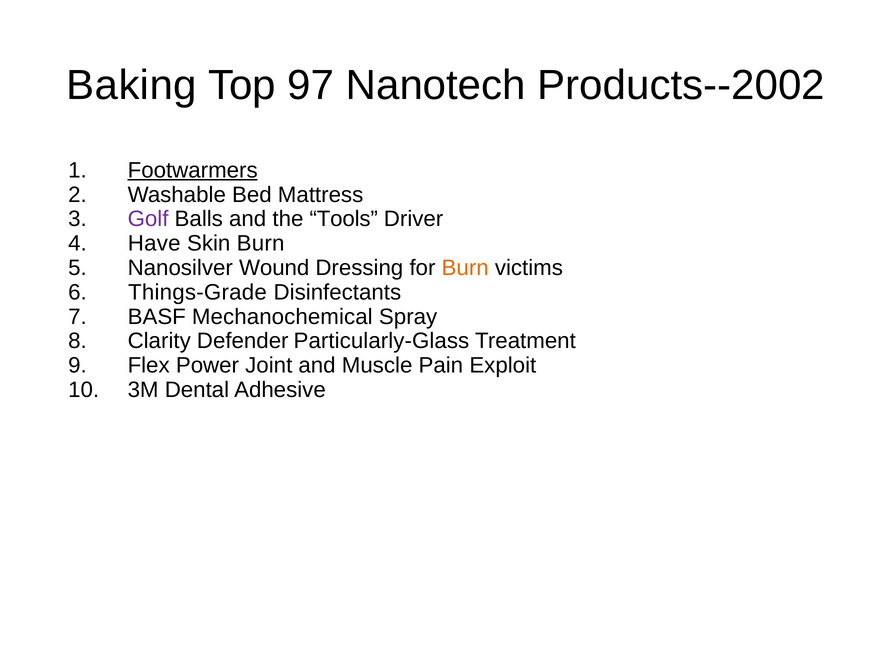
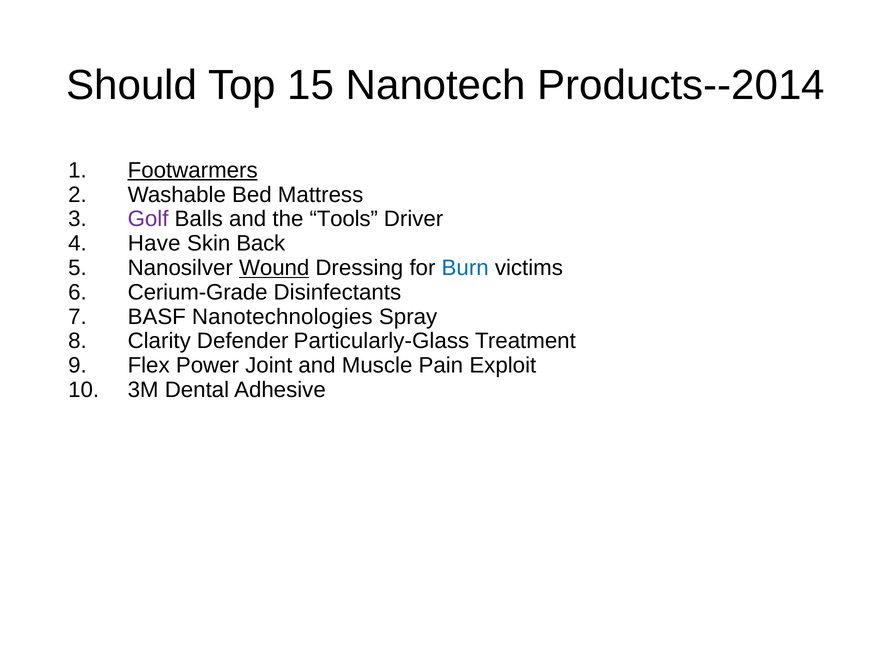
Baking: Baking -> Should (132, 85)
97: 97 -> 15 (311, 85)
Products--2002: Products--2002 -> Products--2014 (681, 85)
Skin Burn: Burn -> Back (261, 243)
Wound underline: none -> present (274, 268)
Burn colour: orange -> blue (465, 268)
Things-Grade: Things-Grade -> Cerium-Grade (198, 292)
Mechanochemical: Mechanochemical -> Nanotechnologies (282, 317)
